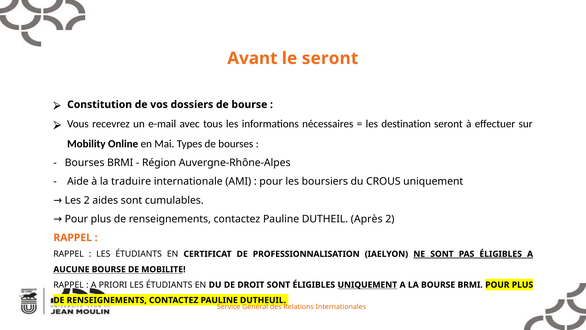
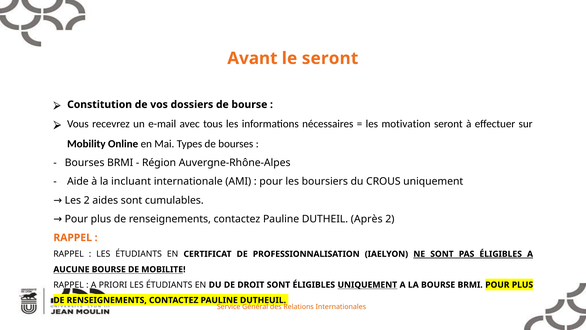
destination: destination -> motivation (406, 124)
traduire: traduire -> incluant (131, 181)
